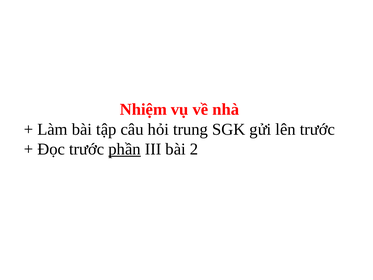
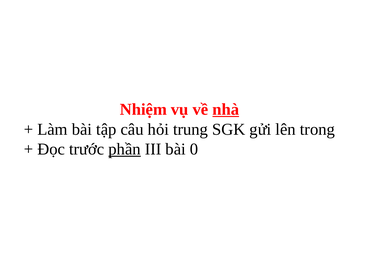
nhà underline: none -> present (226, 109)
lên trước: trước -> trong (317, 129)
2: 2 -> 0 (194, 149)
